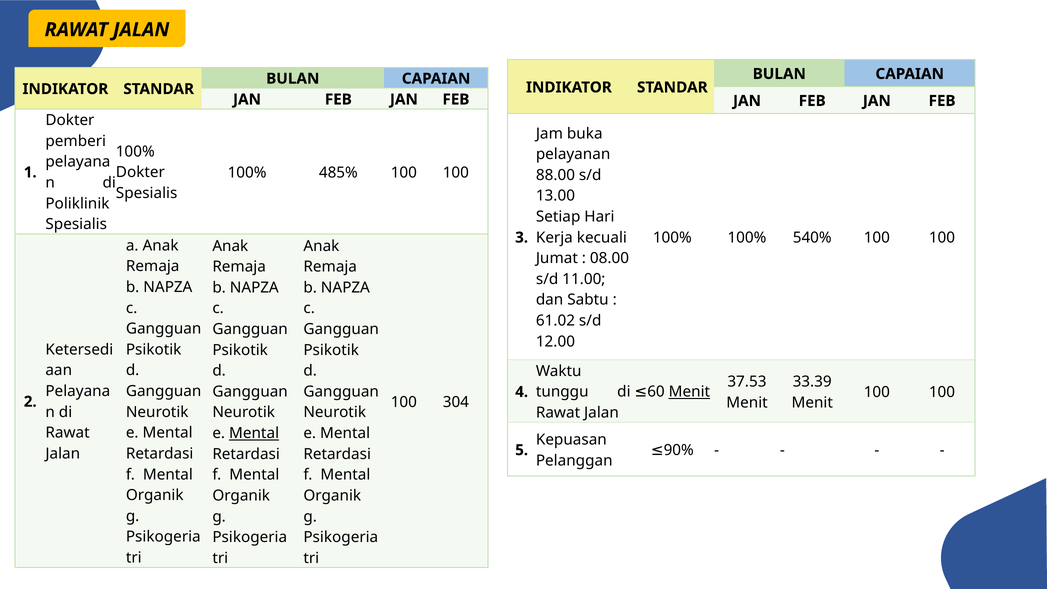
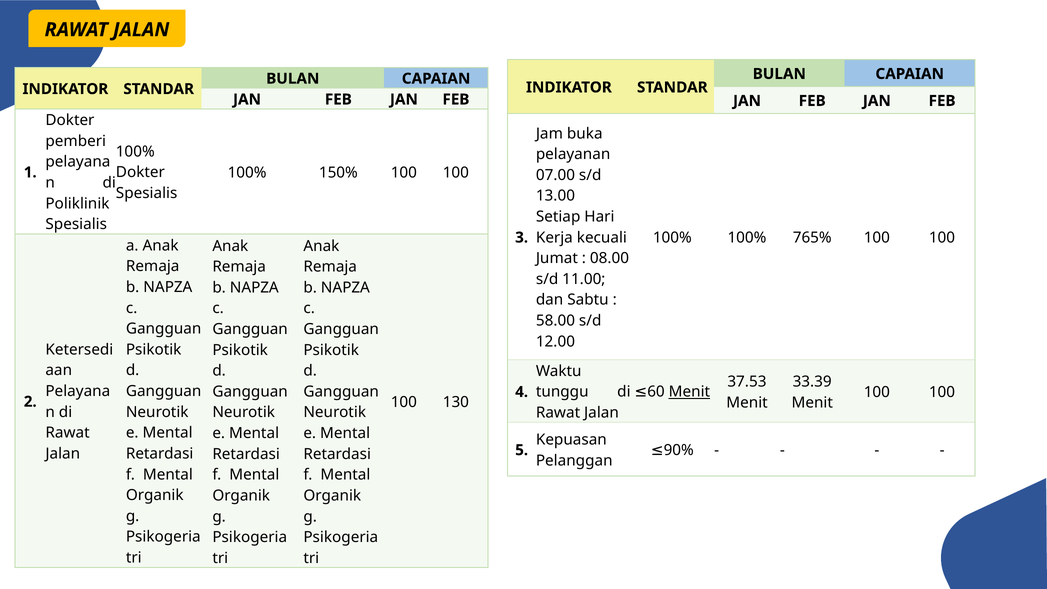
485%: 485% -> 150% (338, 173)
88.00: 88.00 -> 07.00 (555, 175)
540%: 540% -> 765% (812, 238)
61.02: 61.02 -> 58.00 (555, 321)
304: 304 -> 130 (456, 402)
Mental underline: present -> none (254, 433)
